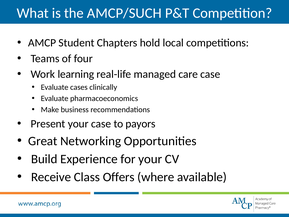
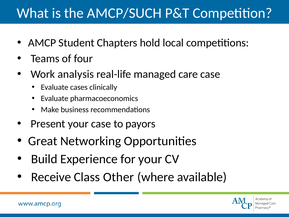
learning: learning -> analysis (76, 74)
Offers: Offers -> Other (119, 177)
